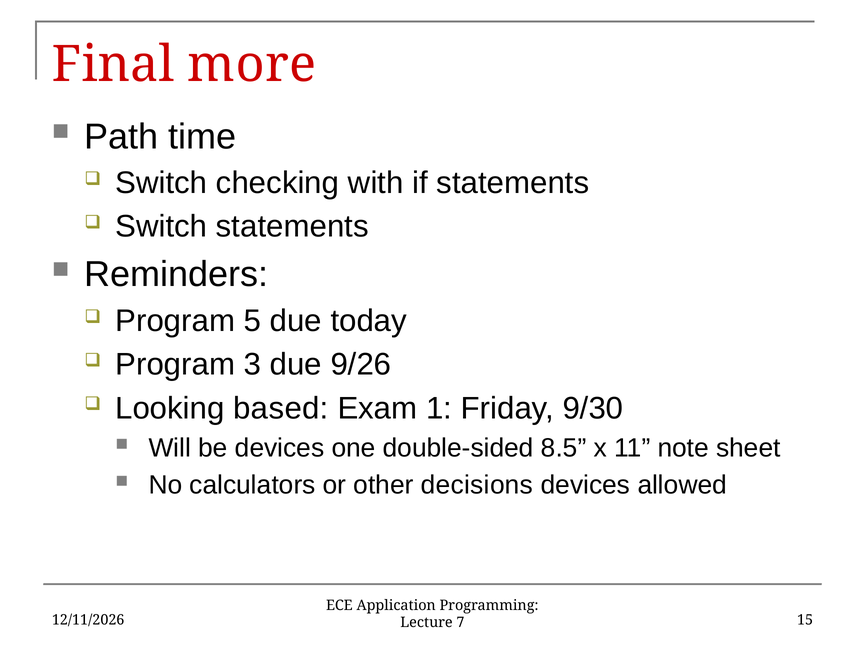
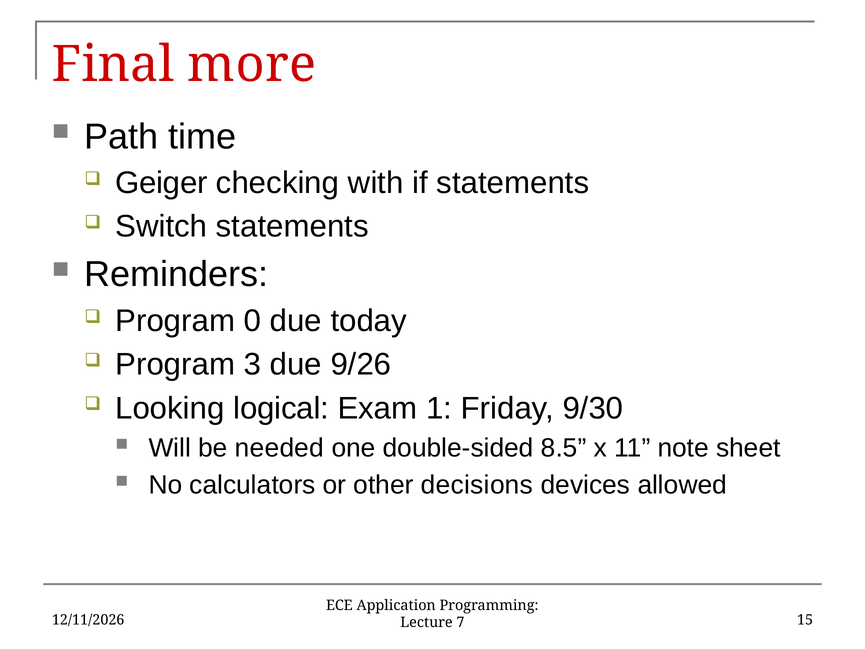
Switch: Switch -> Geiger (161, 183)
5: 5 -> 0 (252, 321)
based: based -> logical (281, 408)
be devices: devices -> needed (279, 448)
